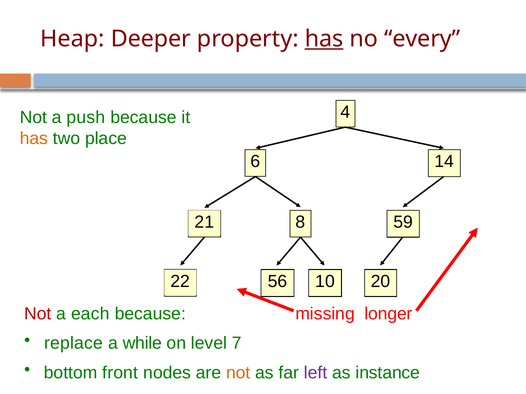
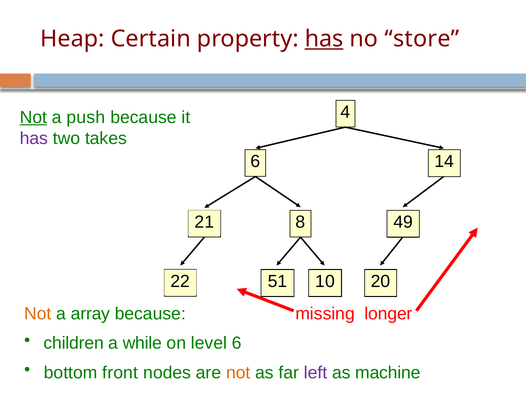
Deeper: Deeper -> Certain (151, 39)
every: every -> store (422, 39)
Not underline: none -> present (33, 117)
has colour: orange -> purple (34, 138)
place: place -> takes (106, 138)
59: 59 -> 49 (403, 222)
56: 56 -> 51 (277, 282)
Not colour: red -> orange (38, 314)
each: each -> array (90, 314)
replace: replace -> children (74, 344)
level 7: 7 -> 6 (237, 344)
instance: instance -> machine (388, 373)
